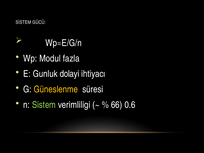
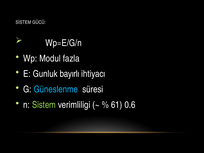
dolayi: dolayi -> bayırlı (69, 74)
Güneslenme colour: yellow -> light blue (56, 89)
66: 66 -> 61 (117, 105)
